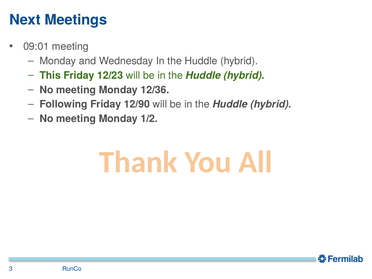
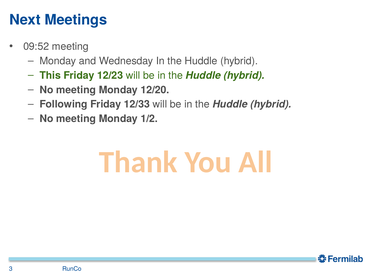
09:01: 09:01 -> 09:52 (36, 46)
12/36: 12/36 -> 12/20 (155, 90)
12/90: 12/90 -> 12/33 (137, 104)
